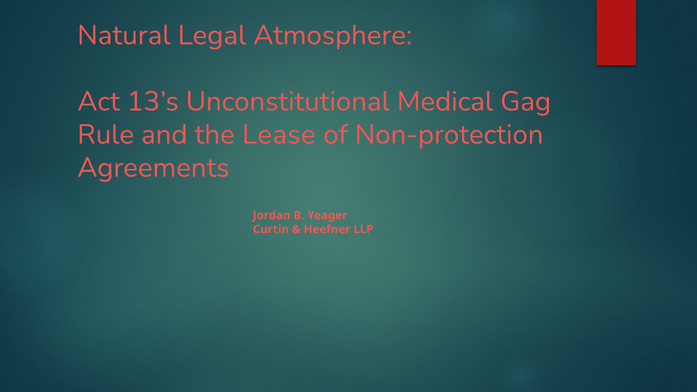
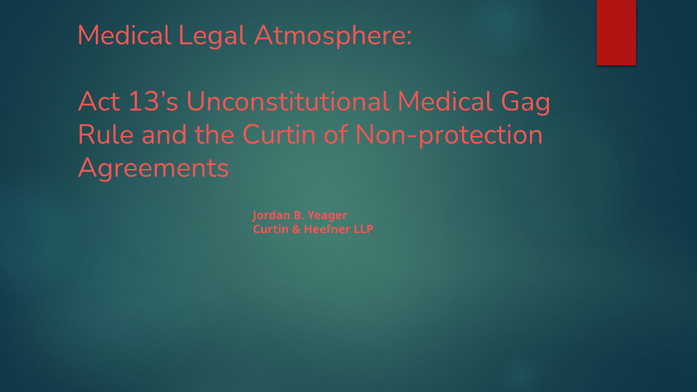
Natural: Natural -> Medical (124, 35)
the Lease: Lease -> Curtin (279, 135)
